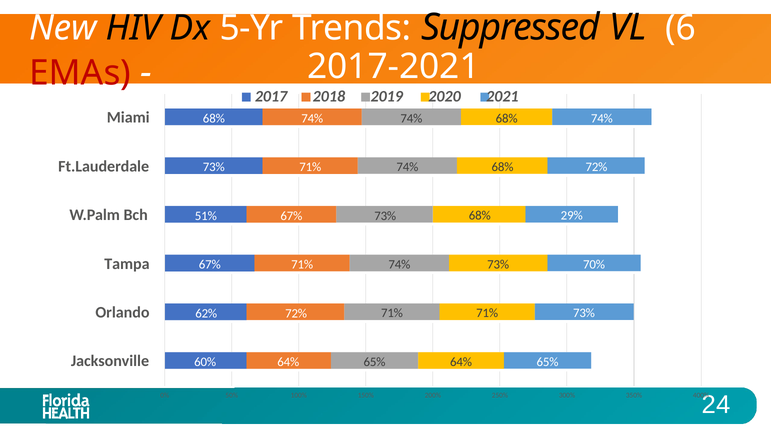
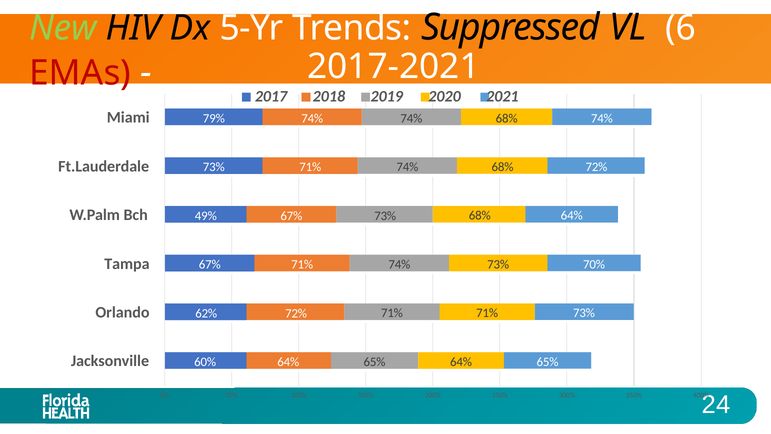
New colour: white -> light green (63, 28)
68%: 68% -> 79% (214, 118)
29%: 29% -> 64% (572, 216)
51%: 51% -> 49% (206, 216)
